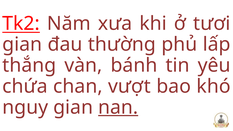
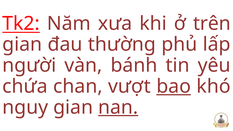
tươi: tươi -> trên (212, 23)
thắng: thắng -> người (29, 65)
bao underline: none -> present (174, 86)
